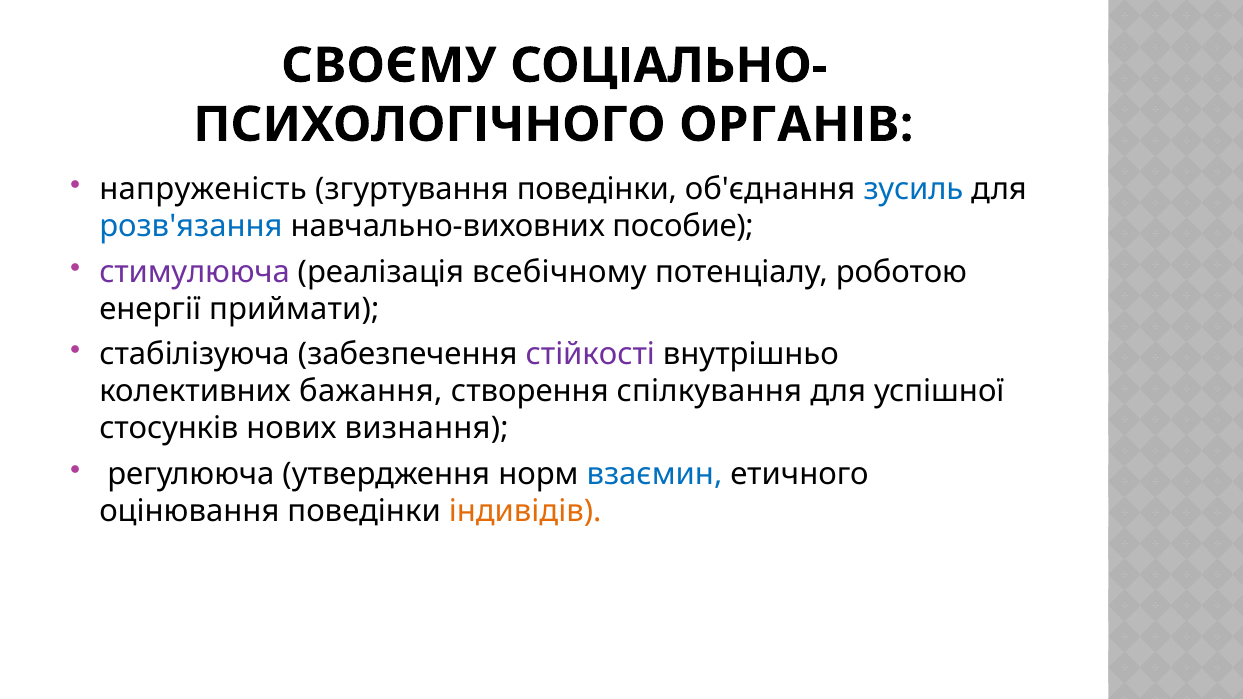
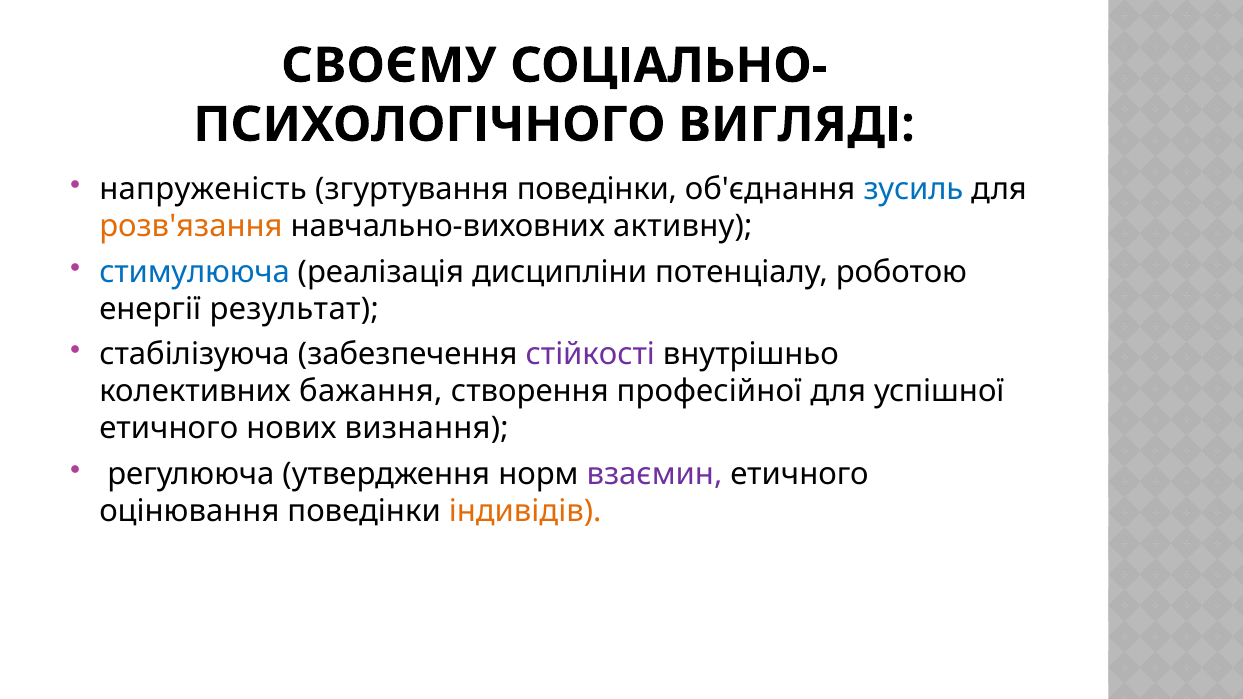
ОРГАНІВ: ОРГАНІВ -> ВИГЛЯДІ (797, 125)
розв'язання colour: blue -> orange (191, 227)
пособие: пособие -> активну (683, 227)
стимулююча colour: purple -> blue (195, 272)
всебічному: всебічному -> дисципліни (560, 272)
приймати: приймати -> результат (294, 309)
спілкування: спілкування -> професійної (709, 392)
стосунків: стосунків -> етичного (169, 429)
взаємин colour: blue -> purple (654, 474)
